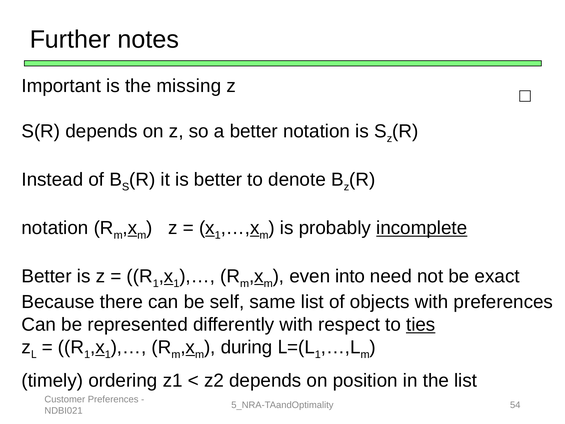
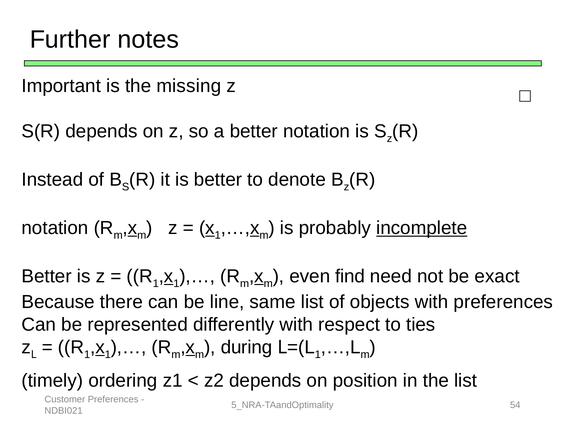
into: into -> find (350, 276)
self: self -> line (227, 302)
ties underline: present -> none (421, 324)
